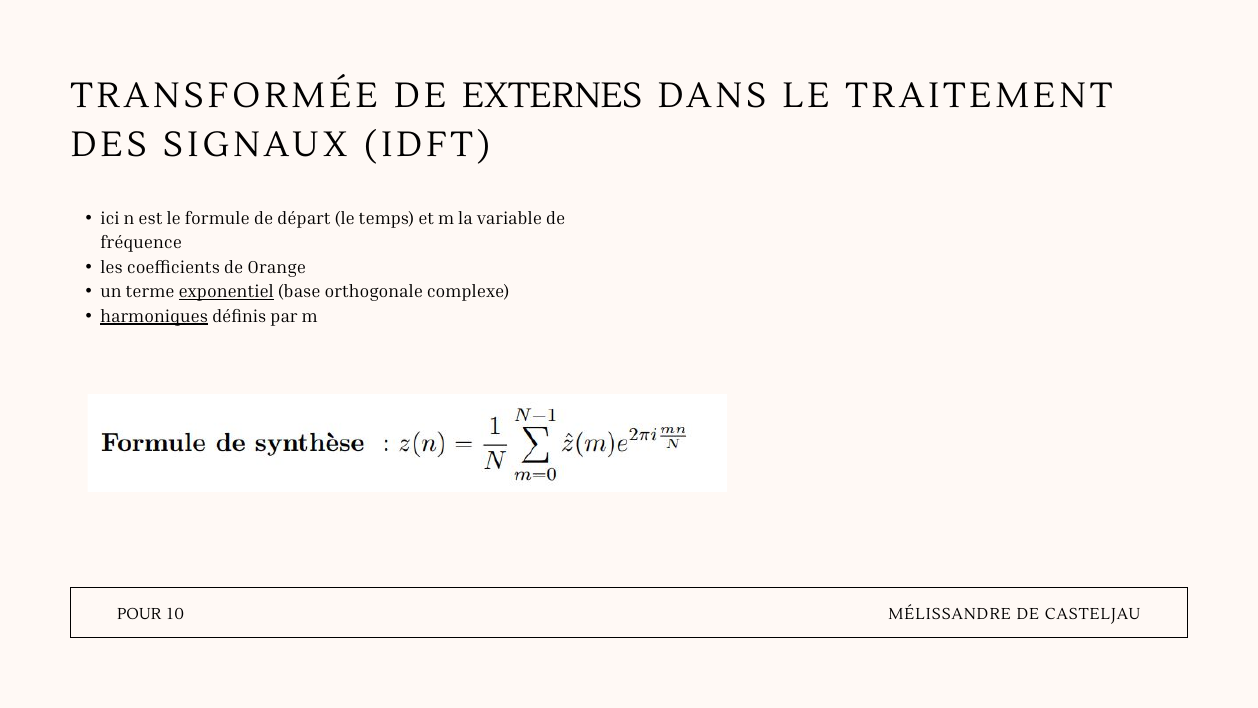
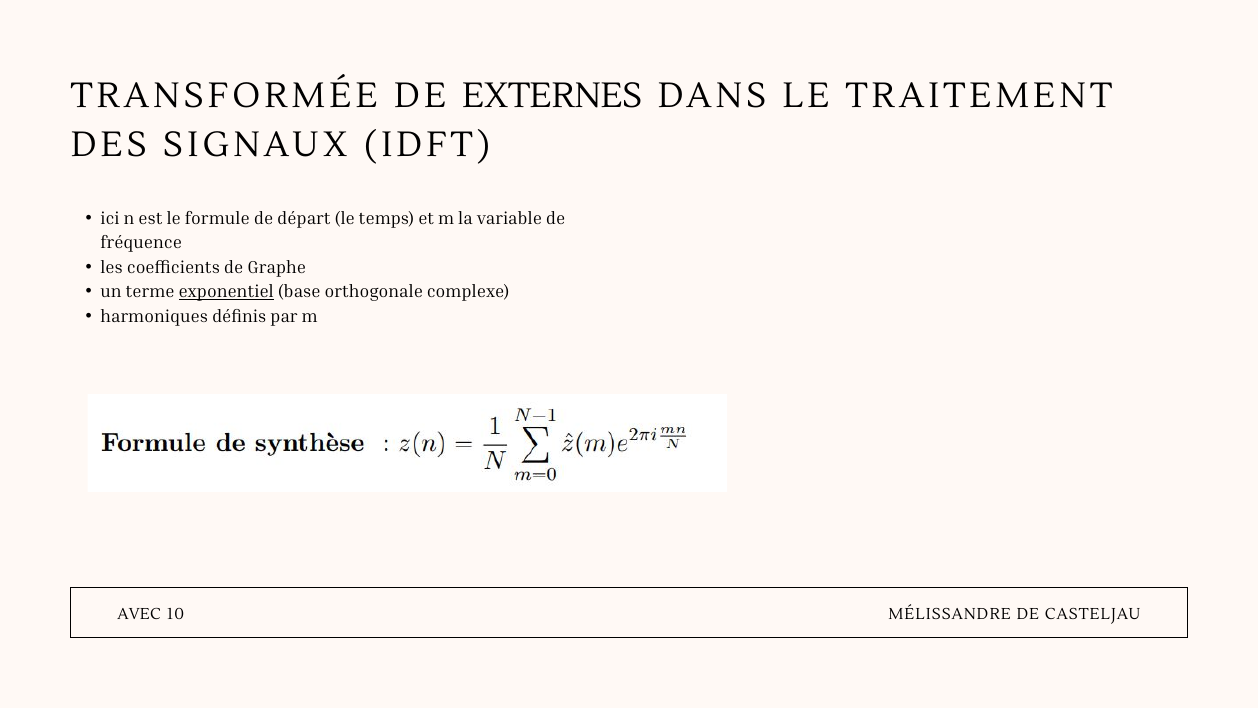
Orange: Orange -> Graphe (277, 267)
harmoniques underline: present -> none (154, 316)
POUR: POUR -> AVEC (139, 614)
